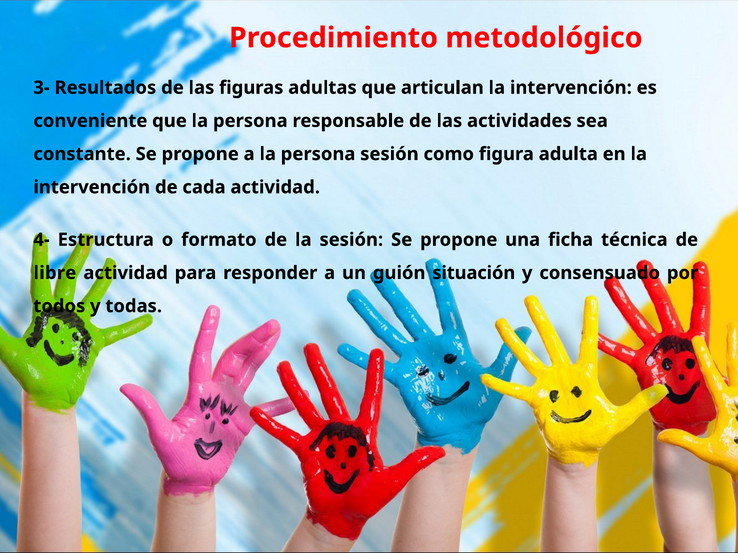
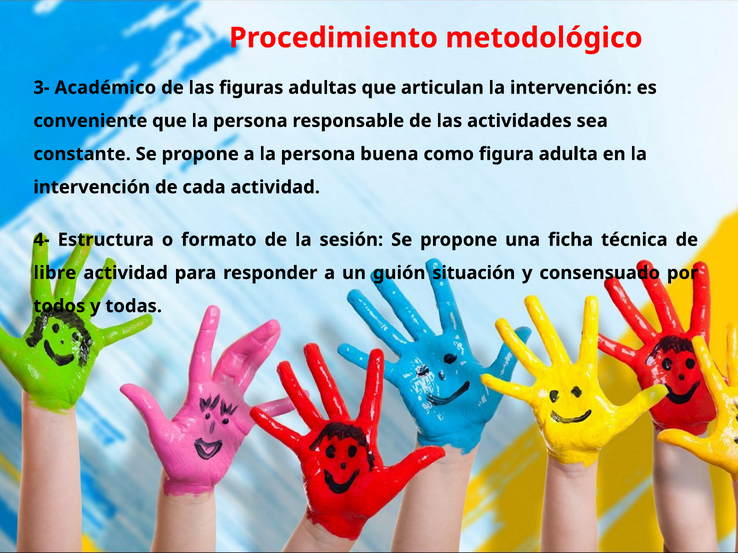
Resultados: Resultados -> Académico (105, 88)
persona sesión: sesión -> buena (389, 154)
